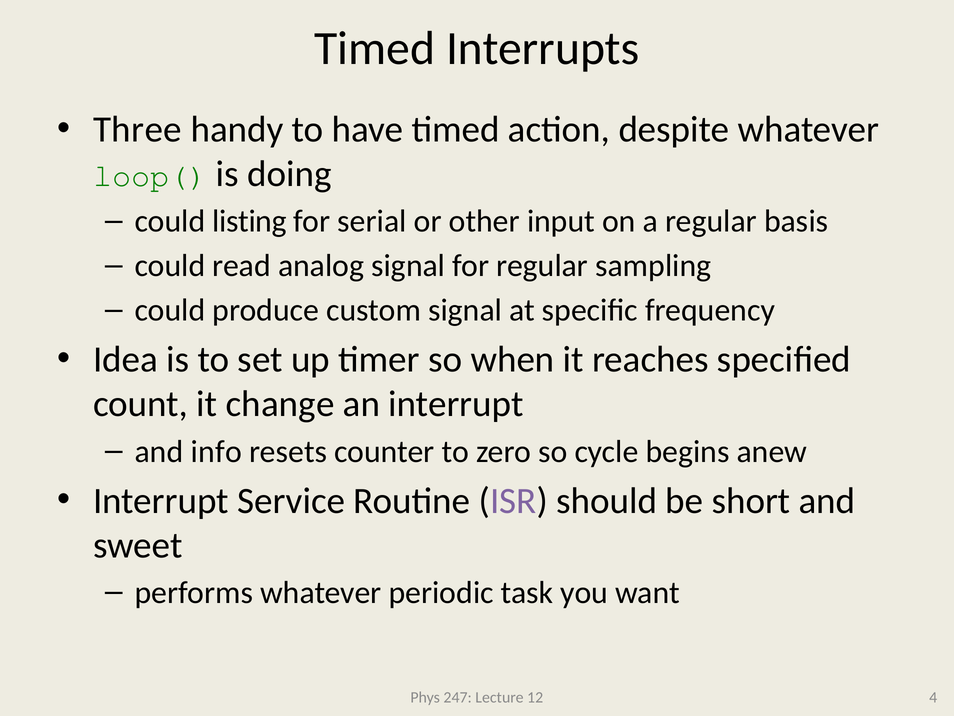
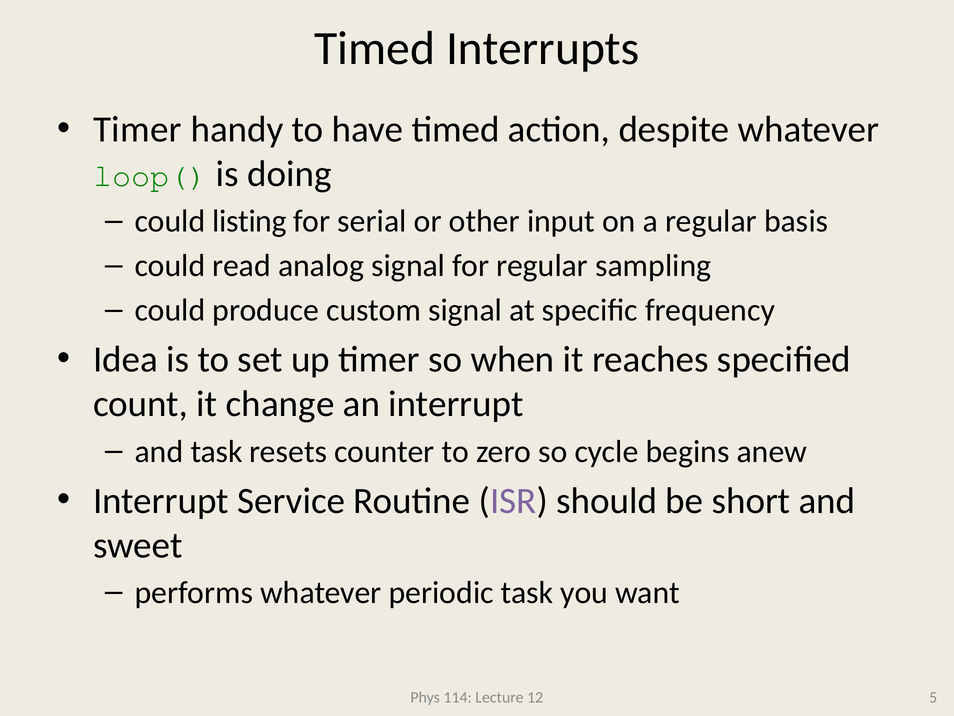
Three: Three -> Timer (137, 129)
and info: info -> task (216, 451)
247: 247 -> 114 (458, 697)
4: 4 -> 5 (933, 697)
